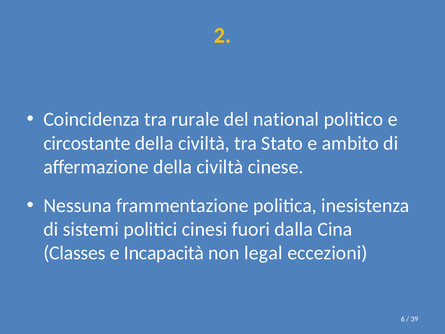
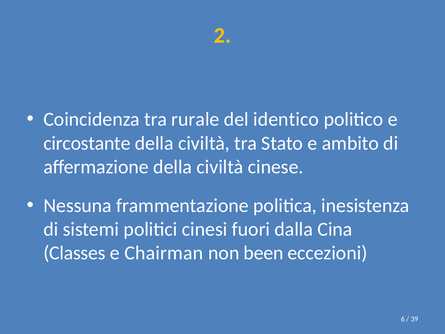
national: national -> identico (286, 119)
Incapacità: Incapacità -> Chairman (164, 253)
legal: legal -> been (264, 253)
